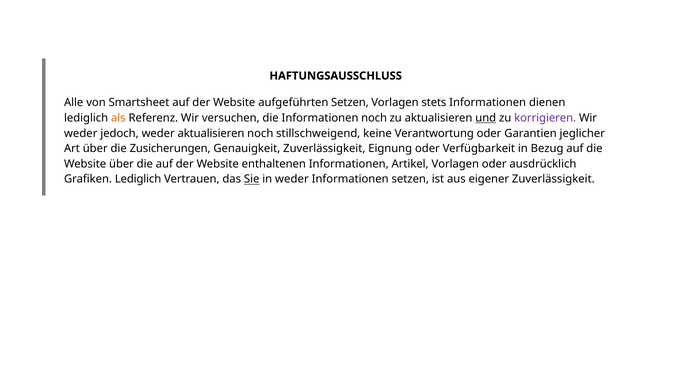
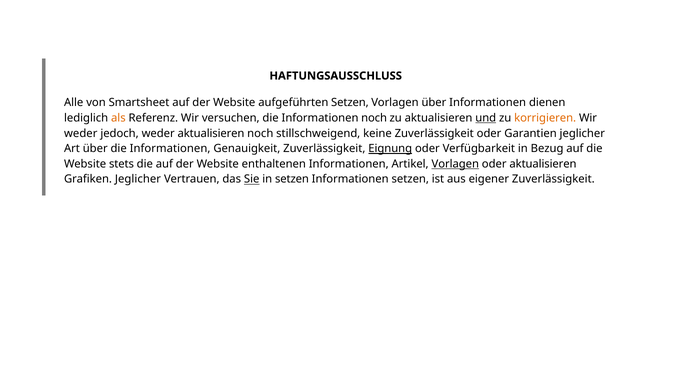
Vorlagen stets: stets -> über (434, 103)
korrigieren colour: purple -> orange (545, 118)
keine Verantwortung: Verantwortung -> Zuverlässigkeit (434, 133)
über die Zusicherungen: Zusicherungen -> Informationen (170, 149)
Eignung underline: none -> present (390, 149)
Website über: über -> stets (122, 164)
Vorlagen underline: none -> present (455, 164)
oder ausdrücklich: ausdrücklich -> aktualisieren (543, 164)
Grafiken Lediglich: Lediglich -> Jeglicher (138, 179)
in weder: weder -> setzen (292, 179)
